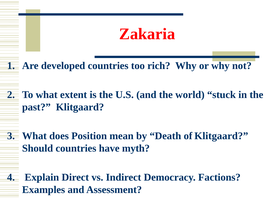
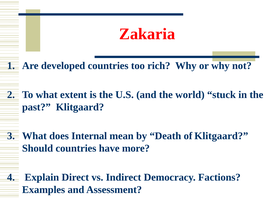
Position: Position -> Internal (89, 136)
myth: myth -> more (136, 149)
